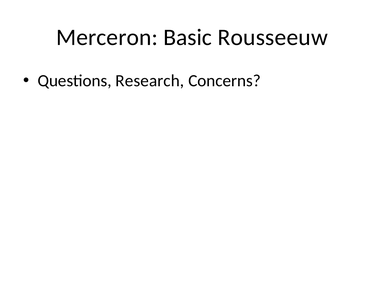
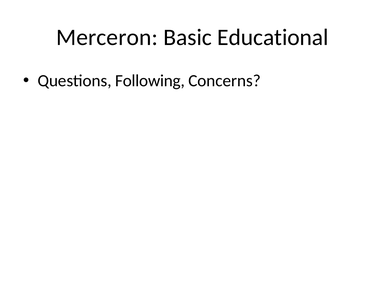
Rousseeuw: Rousseeuw -> Educational (273, 37)
Research: Research -> Following (150, 81)
